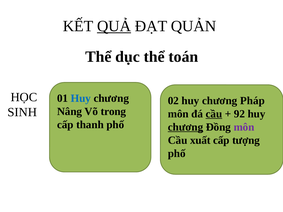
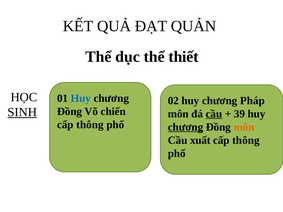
QUẢ underline: present -> none (114, 26)
toán: toán -> thiết (183, 57)
Nâng: Nâng -> Đồng (70, 112)
trong: trong -> chiến (113, 112)
SINH underline: none -> present (22, 112)
92: 92 -> 39 (239, 114)
thanh: thanh -> thông (90, 125)
môn colour: purple -> orange (244, 127)
tượng: tượng -> thông (246, 140)
